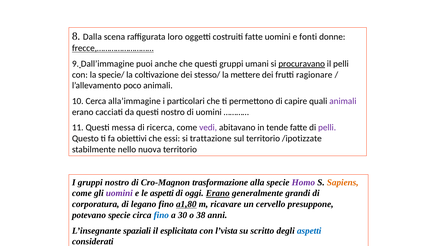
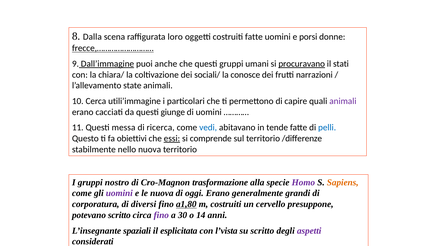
fonti: fonti -> porsi (308, 37)
Dall’immagine underline: none -> present (107, 64)
il pelli: pelli -> stati (341, 64)
specie/: specie/ -> chiara/ (111, 75)
stesso/: stesso/ -> sociali/ (207, 75)
mettere: mettere -> conosce (245, 75)
ragionare: ragionare -> narrazioni (314, 75)
poco: poco -> state (132, 86)
alla’immagine: alla’immagine -> utili’immagine (135, 101)
questi nostro: nostro -> giunge (173, 112)
vedi colour: purple -> blue (208, 127)
pelli colour: purple -> blue (327, 127)
essi underline: none -> present (172, 138)
trattazione: trattazione -> comprende (211, 138)
/ipotizzate: /ipotizzate -> /differenze (302, 138)
le aspetti: aspetti -> nuova (162, 193)
Erano underline: present -> none (218, 193)
legano: legano -> diversi (144, 204)
m ricavare: ricavare -> costruiti (226, 204)
potevano specie: specie -> scritto (119, 215)
fino colour: blue -> purple (161, 215)
38: 38 -> 14 (201, 215)
aspetti colour: blue -> purple (309, 231)
